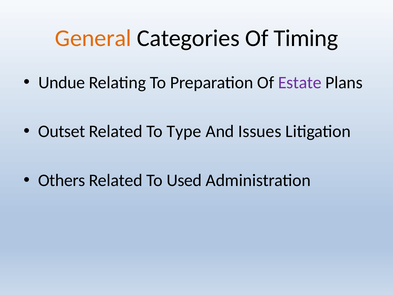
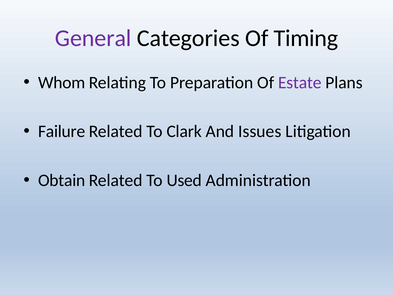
General colour: orange -> purple (93, 38)
Undue: Undue -> Whom (62, 82)
Outset: Outset -> Failure (62, 131)
Type: Type -> Clark (184, 131)
Others: Others -> Obtain (62, 180)
